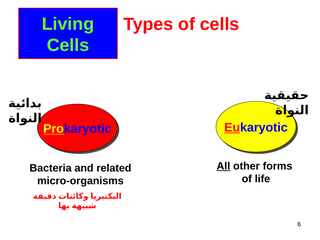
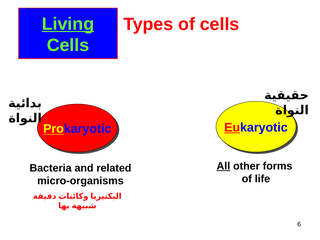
Living underline: none -> present (68, 24)
